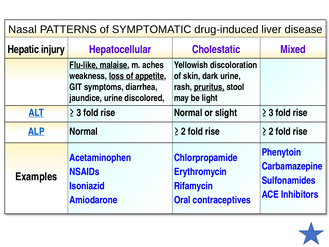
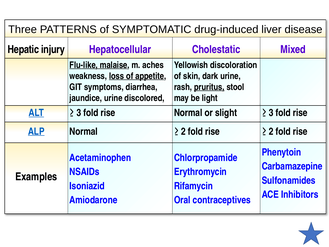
Nasal: Nasal -> Three (23, 30)
